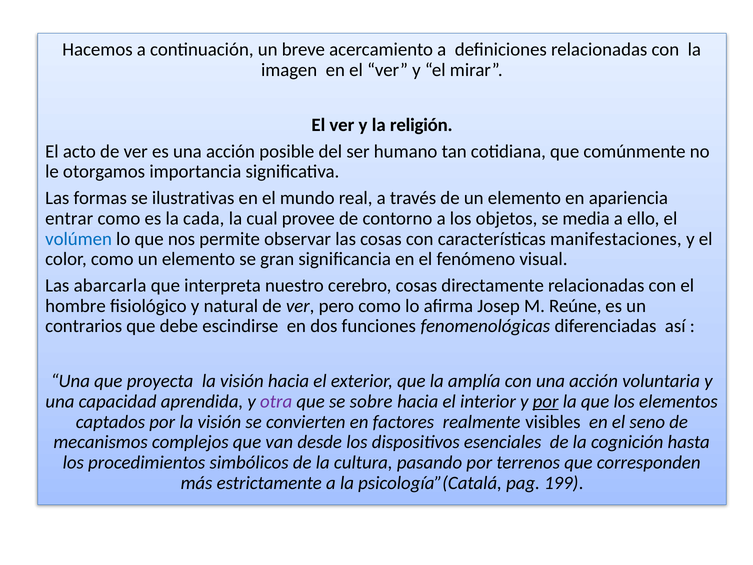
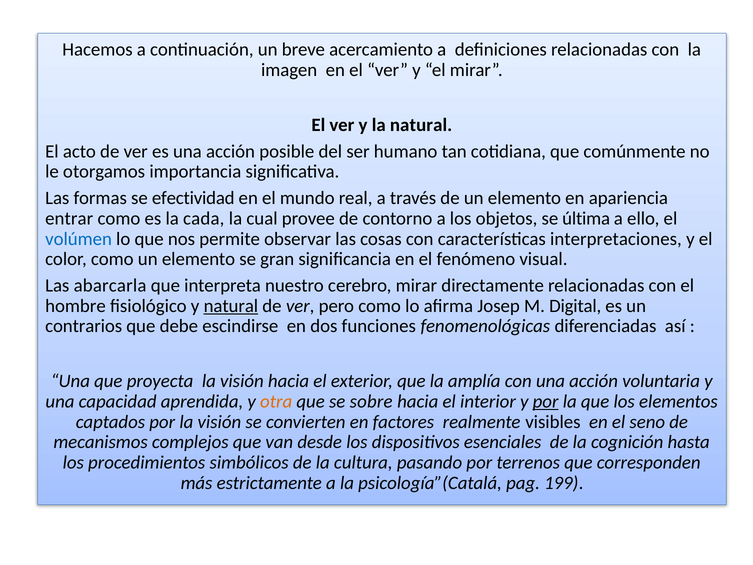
la religión: religión -> natural (421, 125)
ilustrativas: ilustrativas -> efectividad (193, 198)
media: media -> última (586, 218)
manifestaciones: manifestaciones -> interpretaciones (616, 239)
cerebro cosas: cosas -> mirar (416, 285)
natural underline: none -> present (231, 306)
Reúne: Reúne -> Digital (575, 306)
otra colour: purple -> orange (276, 401)
